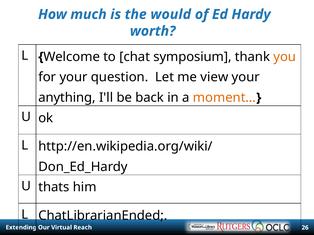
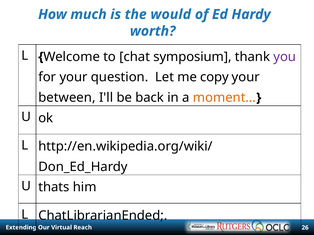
you colour: orange -> purple (285, 57)
view: view -> copy (214, 77)
anything: anything -> between (67, 98)
